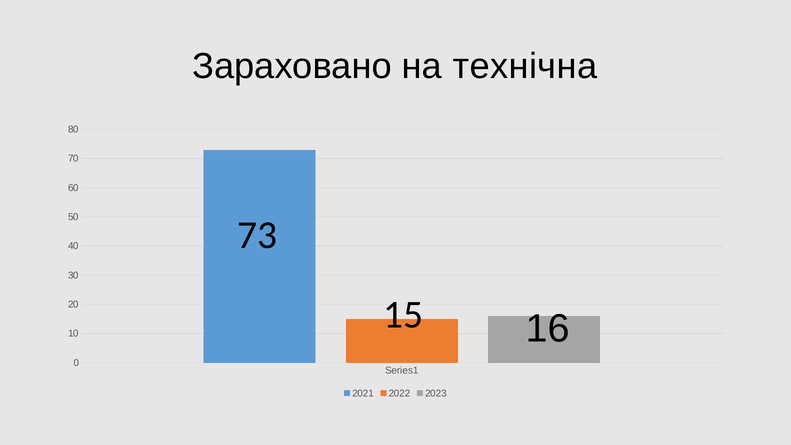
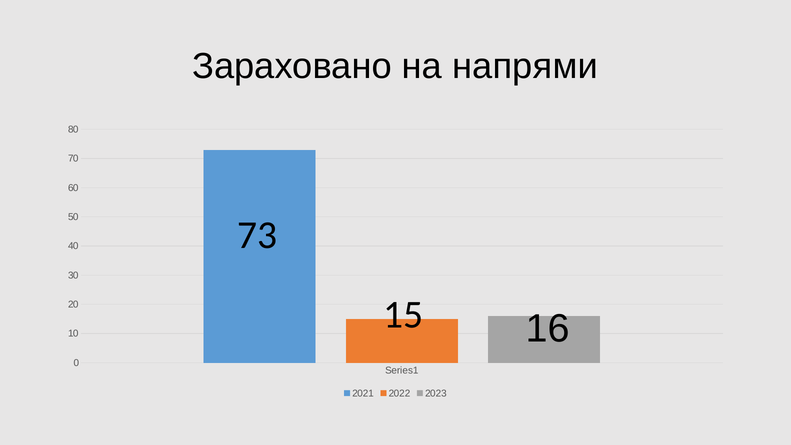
технічна: технічна -> напрями (525, 66)
